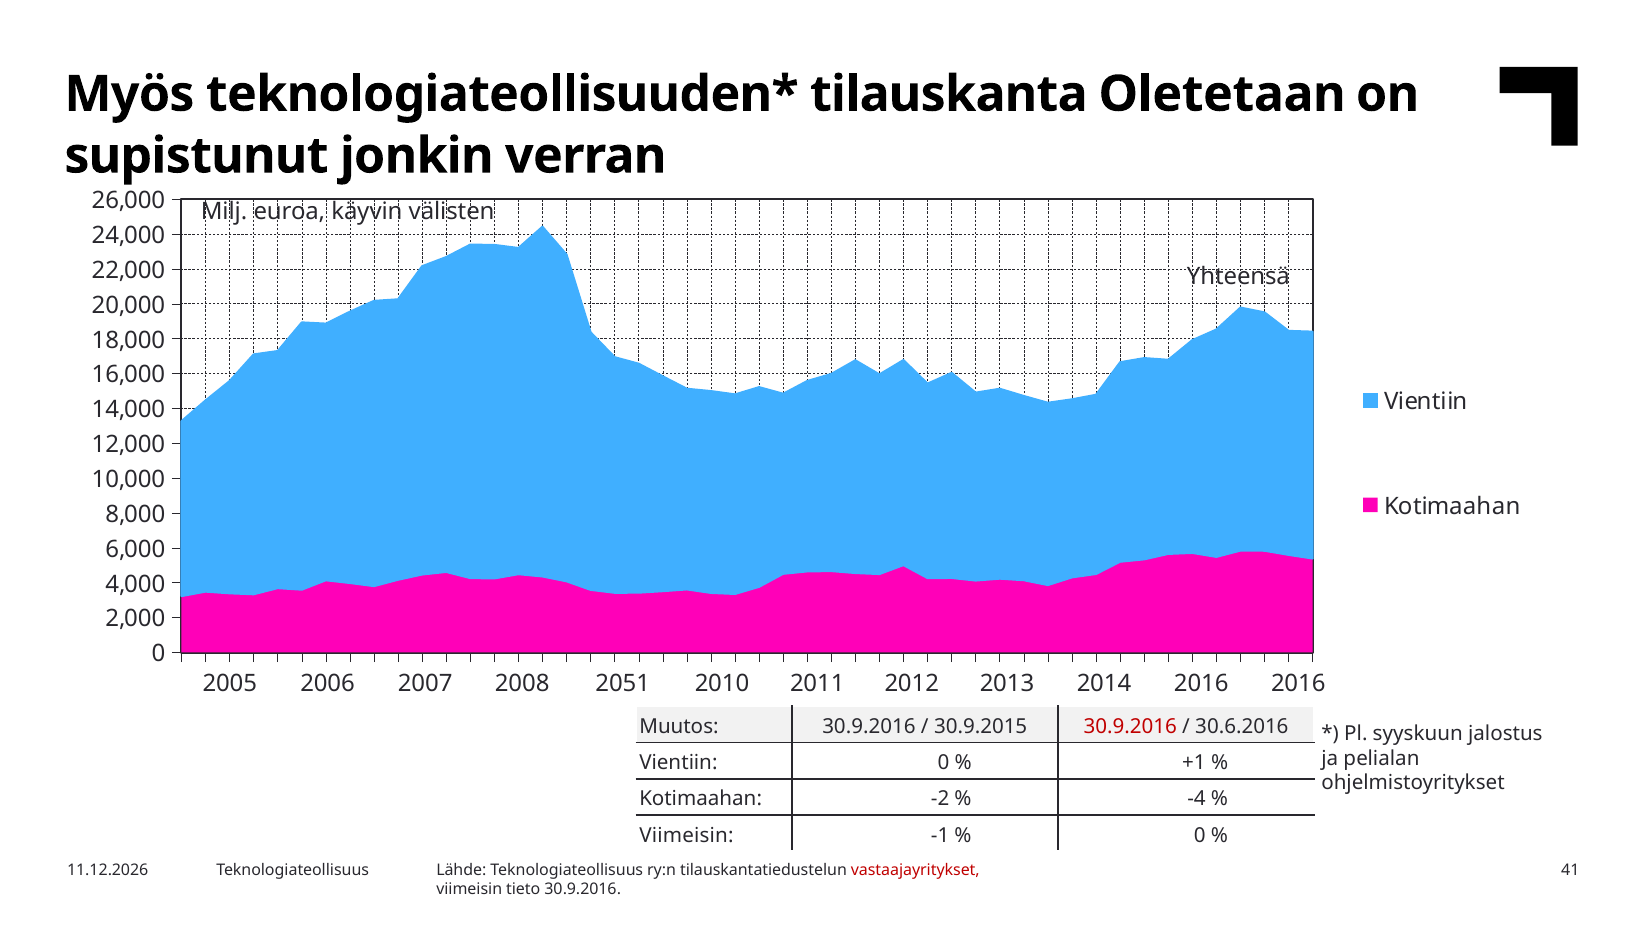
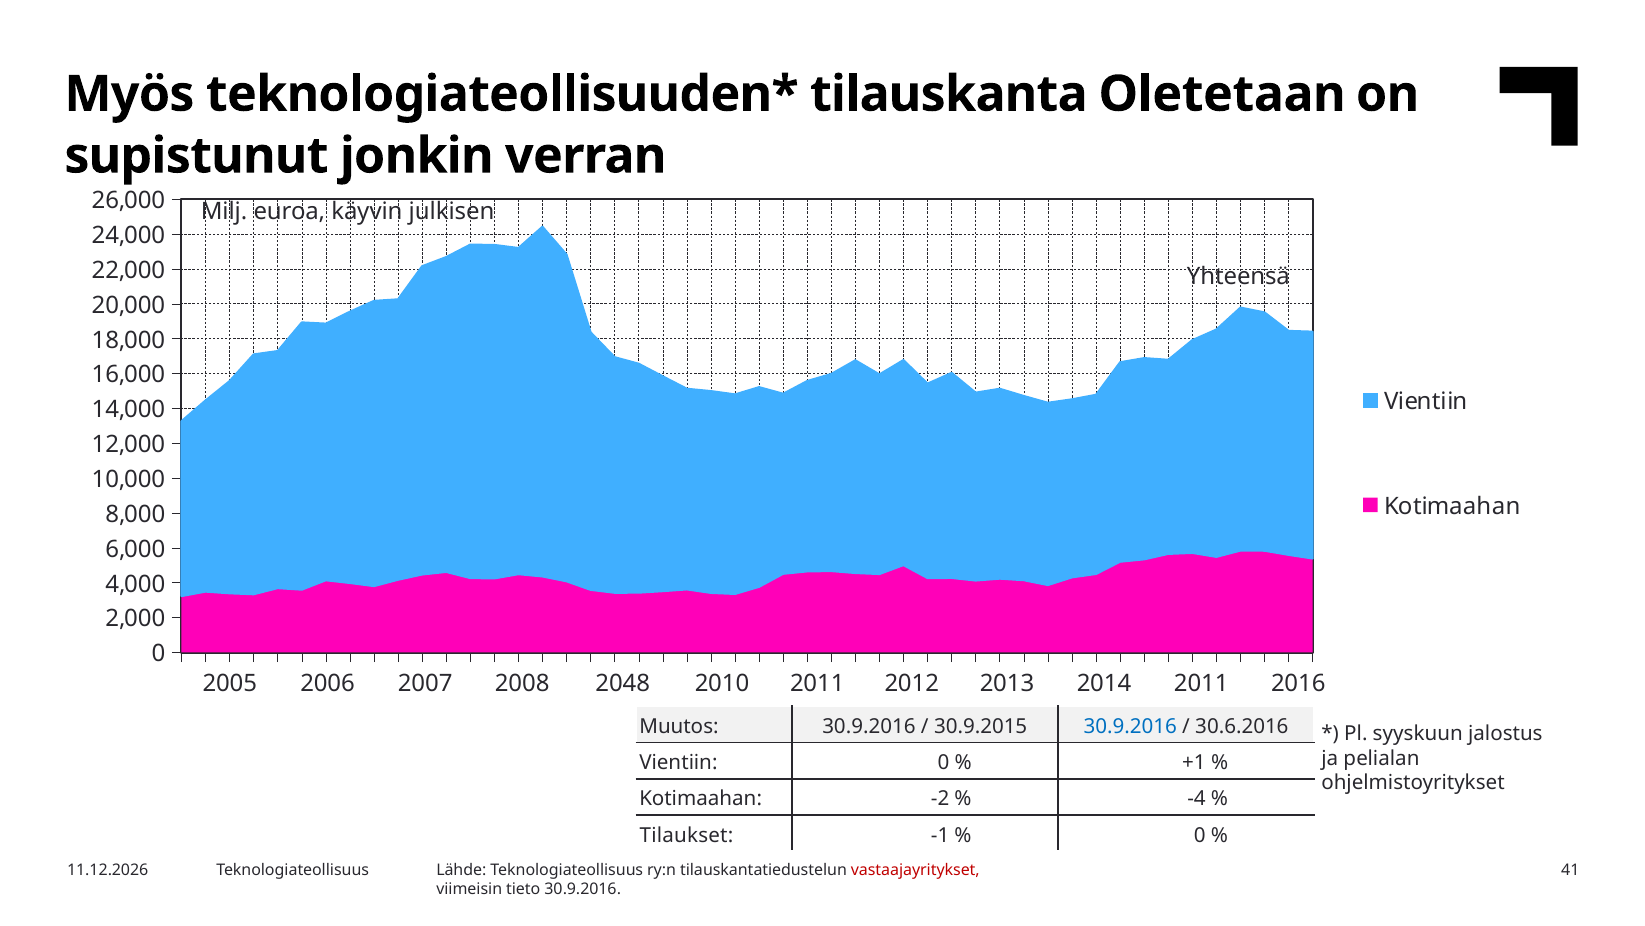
välisten: välisten -> julkisen (452, 211)
2051: 2051 -> 2048 (623, 683)
2014 2016: 2016 -> 2011 (1201, 683)
30.9.2016 colour: red -> blue (1130, 726)
Viimeisin: Viimeisin -> Tilaukset (686, 835)
